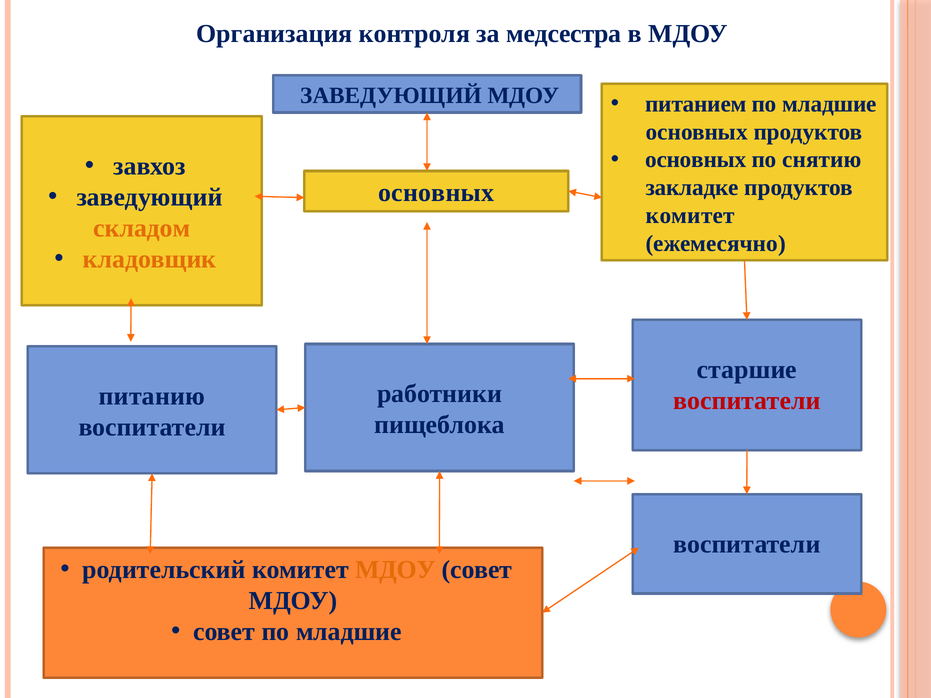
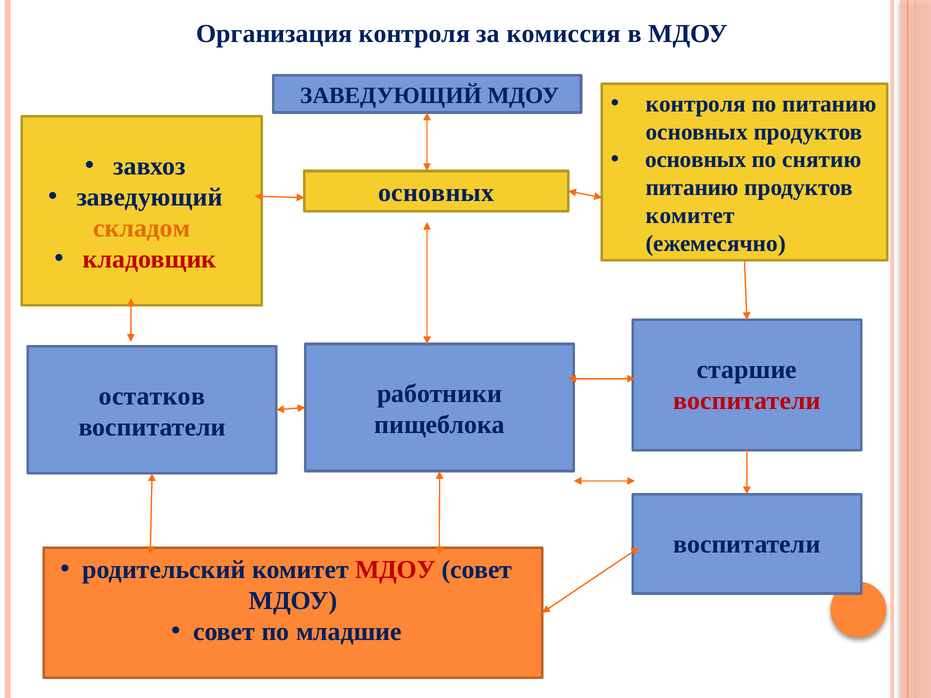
медсестра: медсестра -> комиссия (564, 34)
питанием: питанием -> контроля (696, 104)
младшие: младшие -> питанию (829, 104)
закладке: закладке -> питанию (692, 188)
кладовщик colour: orange -> red (150, 259)
питанию: питанию -> остатков (152, 396)
МДОУ colour: orange -> red (395, 570)
